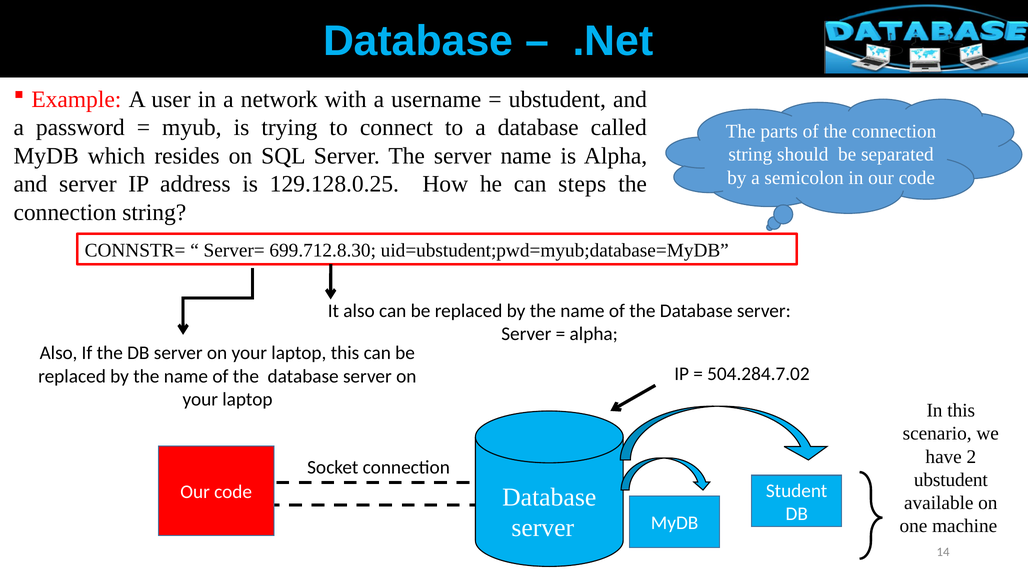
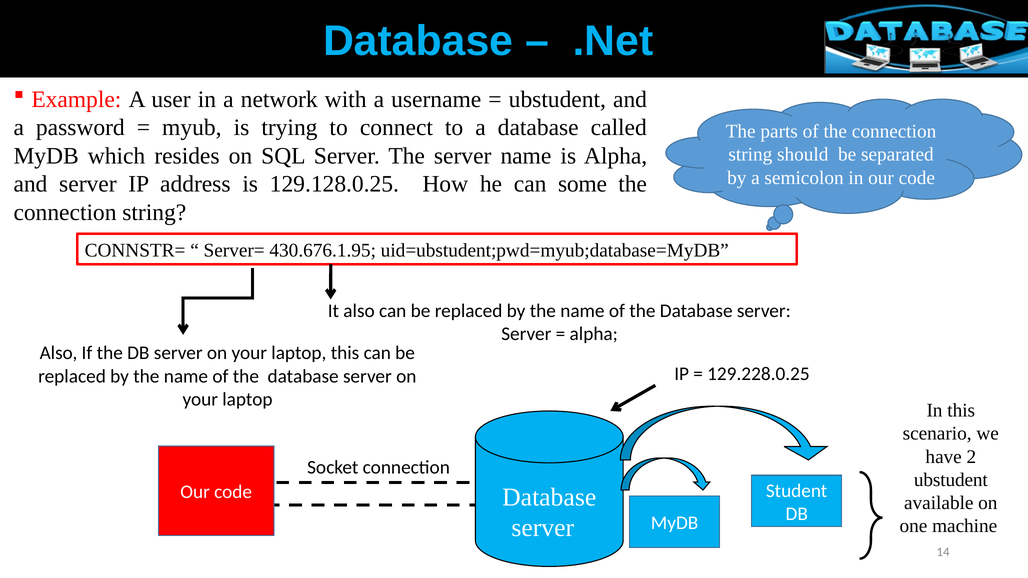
steps: steps -> some (582, 184)
699.712.8.30: 699.712.8.30 -> 430.676.1.95 (323, 251)
504.284.7.02: 504.284.7.02 -> 129.228.0.25 (758, 374)
